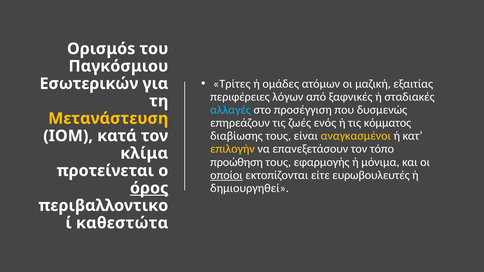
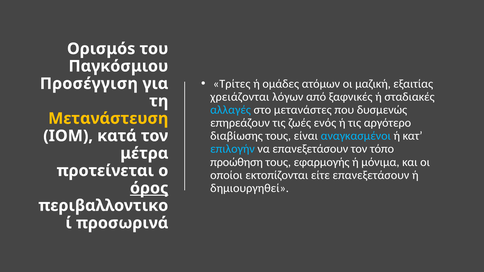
Εσωτερικών: Εσωτερικών -> Προσέγγιση (89, 84)
περιφέρειες: περιφέρειες -> χρειάζονται (240, 97)
προσέγγιση: προσέγγιση -> μετανάστες (303, 110)
κόμματος: κόμματος -> αργότερο (387, 123)
αναγκασμένοι colour: yellow -> light blue (356, 136)
επιλογήν colour: yellow -> light blue (233, 149)
κλίμα: κλίμα -> μέτρα (144, 153)
οποίοι underline: present -> none (226, 175)
είτε ευρωβουλευτές: ευρωβουλευτές -> επανεξετάσουν (371, 175)
καθεστώτα: καθεστώτα -> προσωρινά (122, 223)
